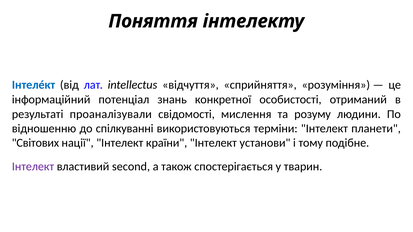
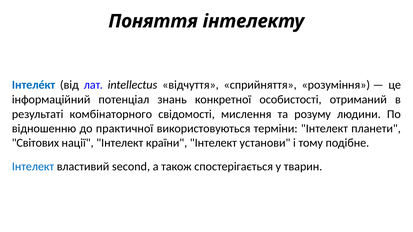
проаналізували: проаналізували -> комбінаторного (111, 114)
спілкуванні: спілкуванні -> практичної (125, 129)
Інтелект colour: purple -> blue (33, 167)
